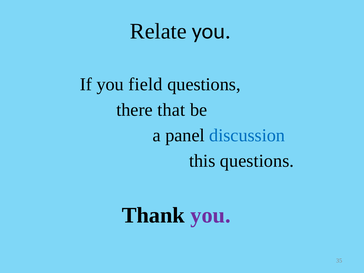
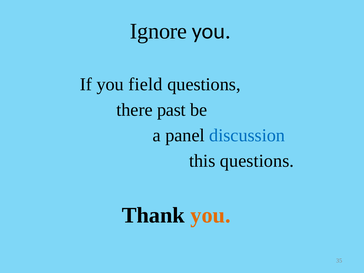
Relate: Relate -> Ignore (158, 31)
that: that -> past (171, 110)
you colour: purple -> orange (210, 215)
